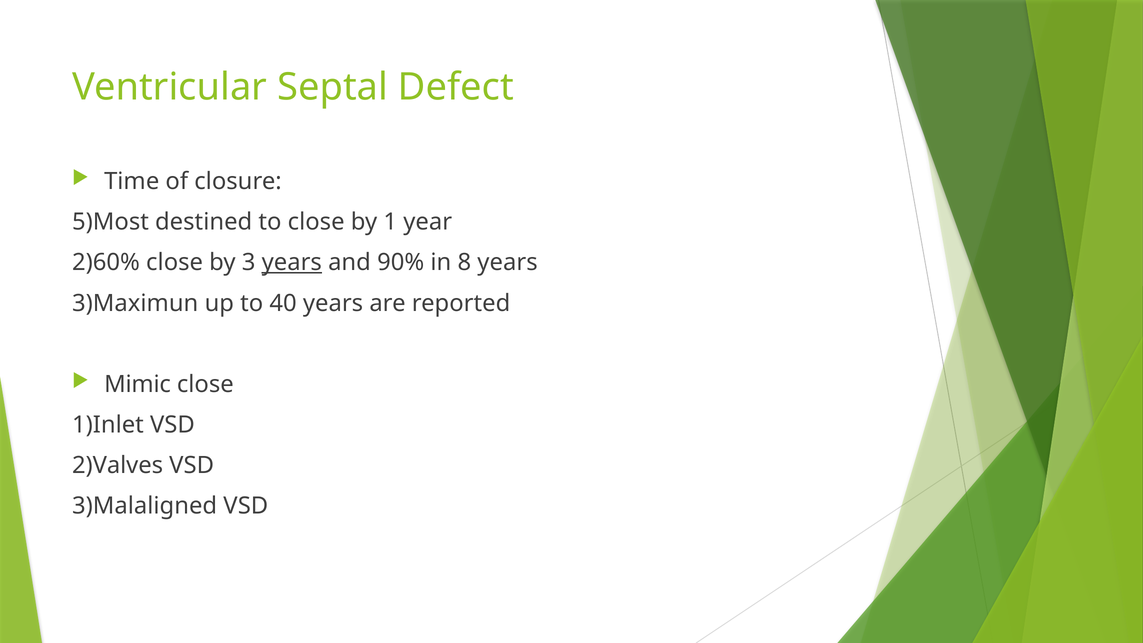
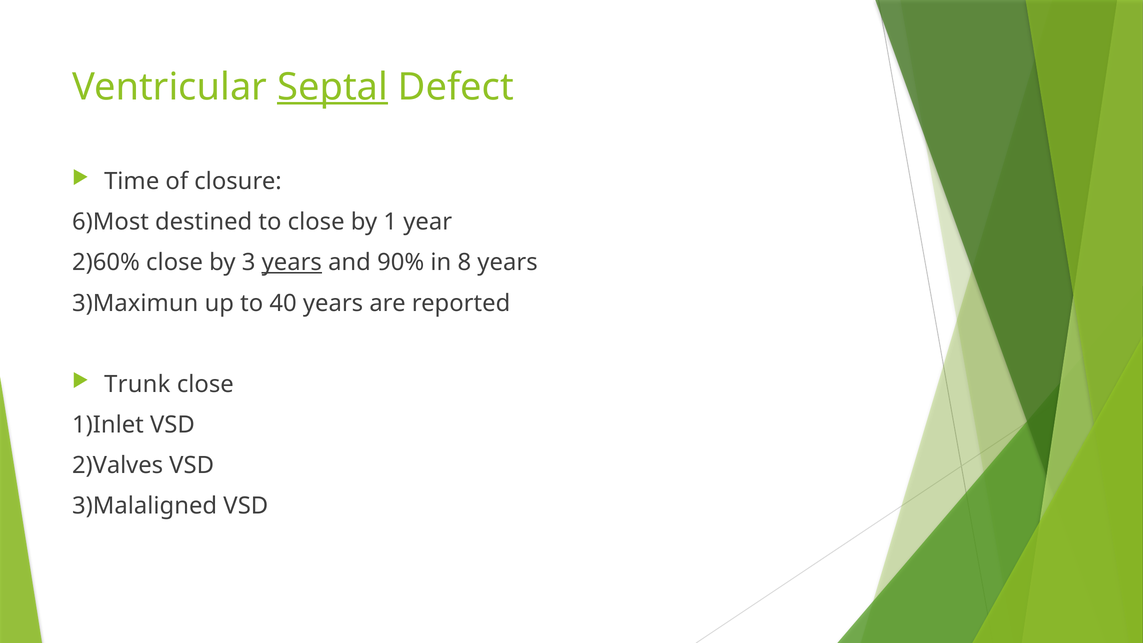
Septal underline: none -> present (333, 87)
5)Most: 5)Most -> 6)Most (110, 222)
Mimic: Mimic -> Trunk (137, 384)
